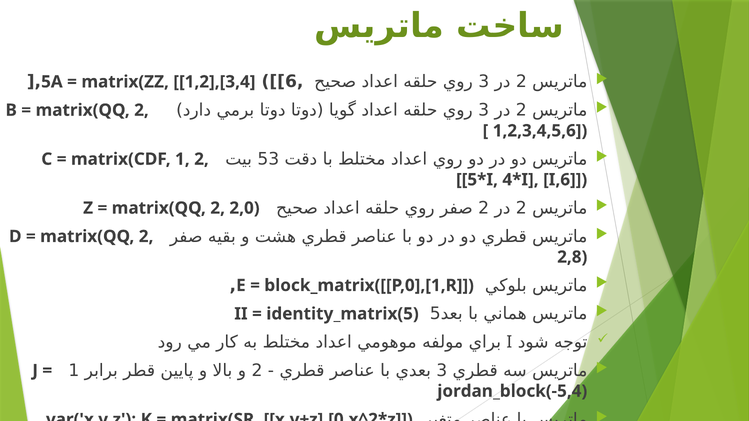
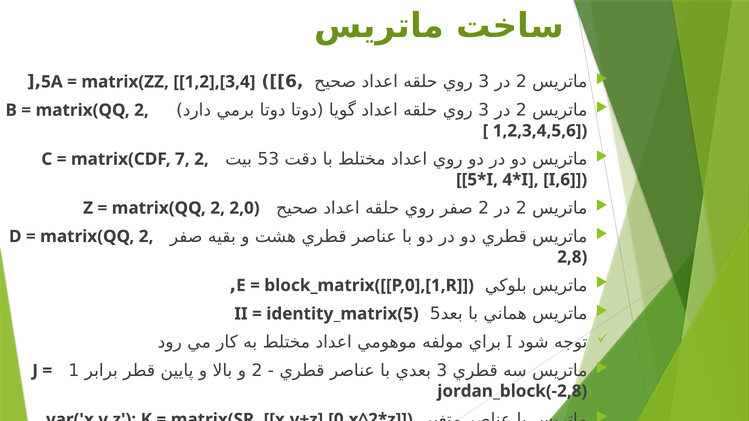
matrix(CDF 1: 1 -> 7 (182, 159)
jordan_block(-5,4: jordan_block(-5,4 -> jordan_block(-2,8 (512, 391)
